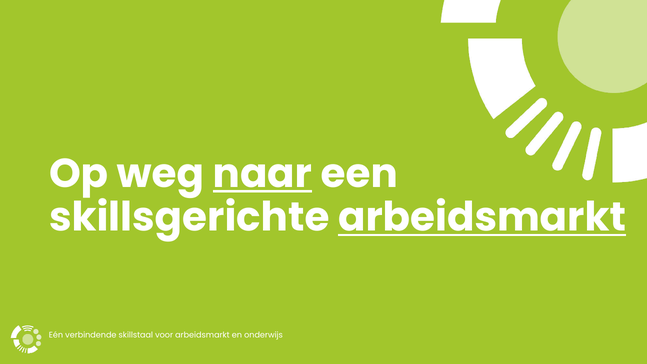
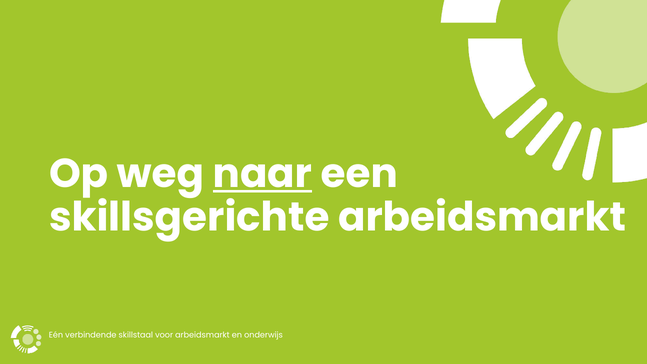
arbeidsmarkt underline: present -> none (482, 218)
